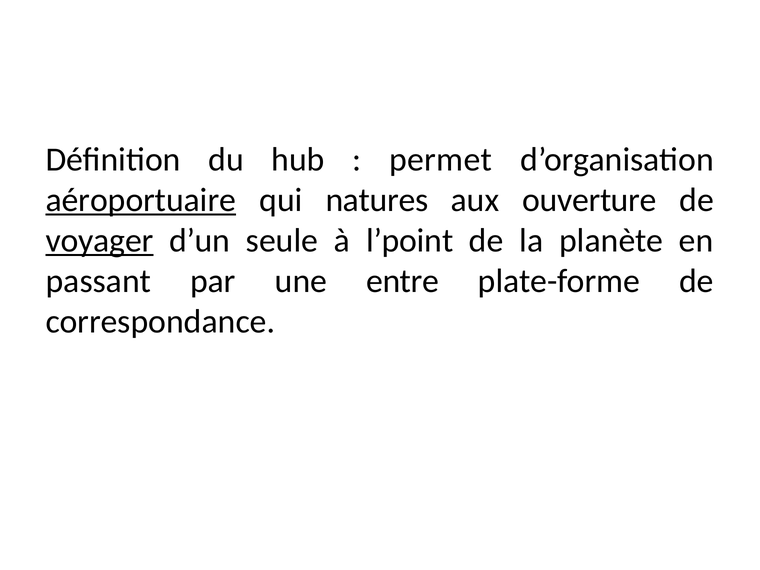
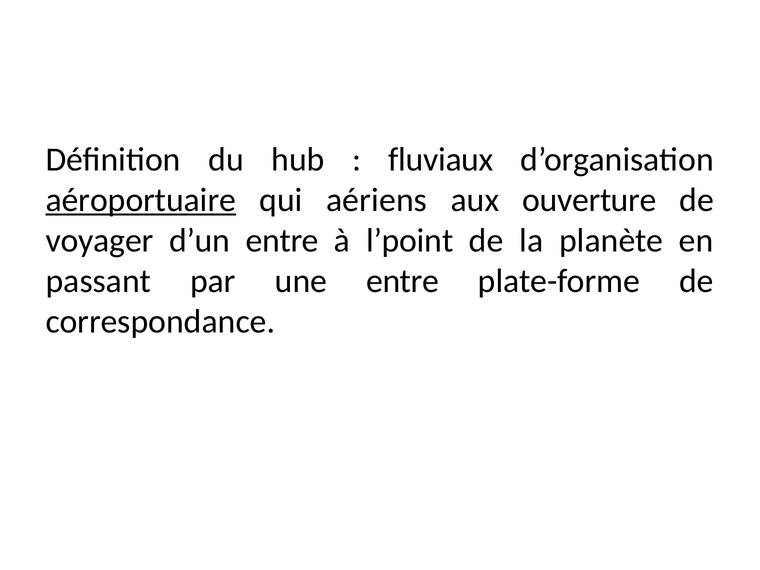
permet: permet -> fluviaux (441, 159)
natures: natures -> aériens (377, 200)
voyager underline: present -> none (100, 241)
d’un seule: seule -> entre (282, 241)
